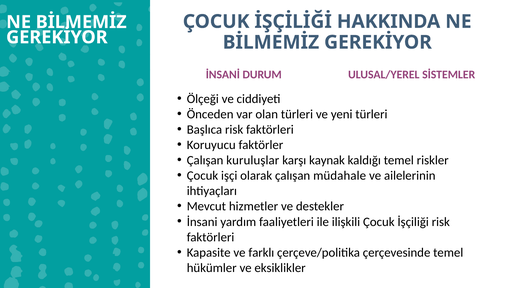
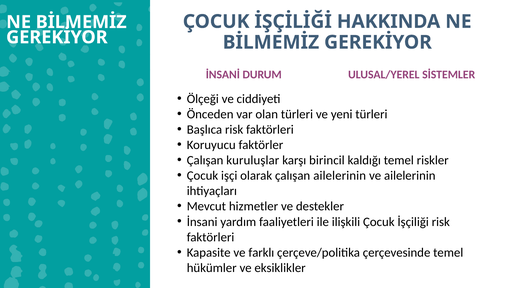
kaynak: kaynak -> birincil (327, 160)
çalışan müdahale: müdahale -> ailelerinin (340, 176)
